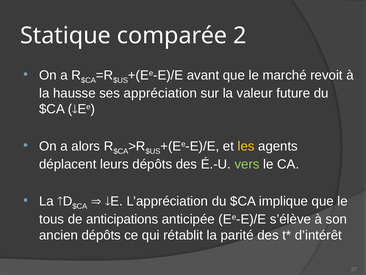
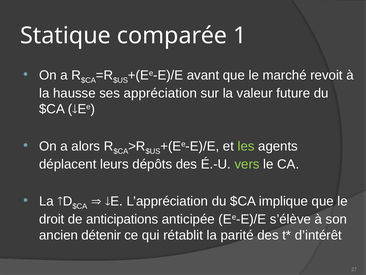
2: 2 -> 1 (240, 35)
les colour: yellow -> light green (246, 146)
tous: tous -> droit (52, 219)
ancien dépôts: dépôts -> détenir (101, 235)
